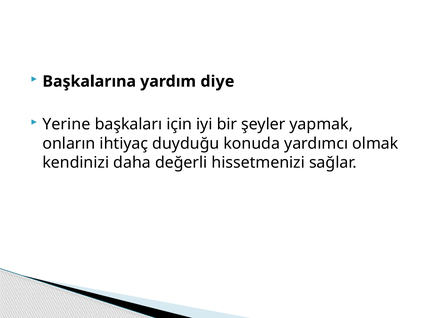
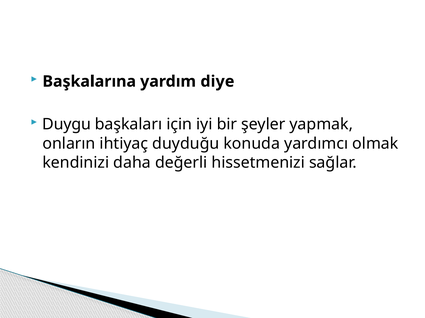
Yerine: Yerine -> Duygu (67, 125)
